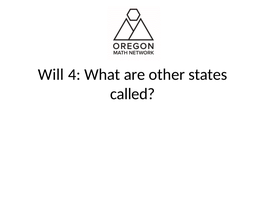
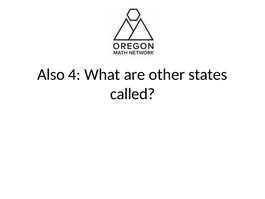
Will: Will -> Also (51, 74)
